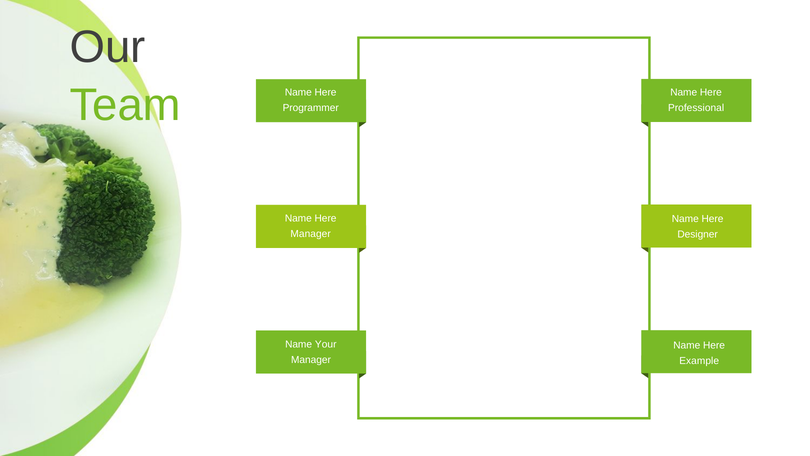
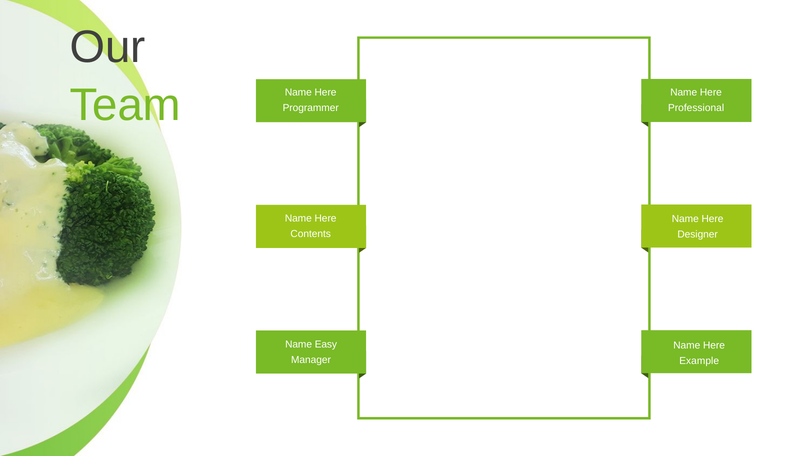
Manager: Manager -> Contents (311, 234)
Your: Your -> Easy (326, 344)
